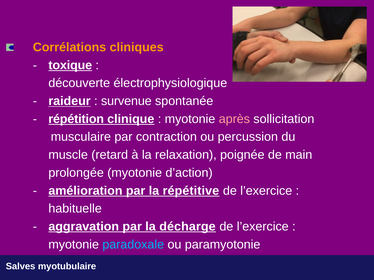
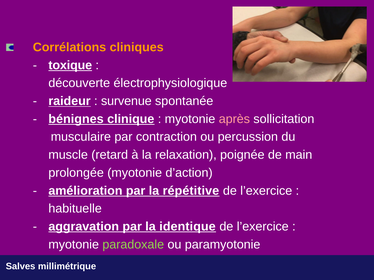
répétition: répétition -> bénignes (76, 119)
décharge: décharge -> identique (187, 227)
paradoxale colour: light blue -> light green (133, 245)
myotubulaire: myotubulaire -> millimétrique (67, 267)
